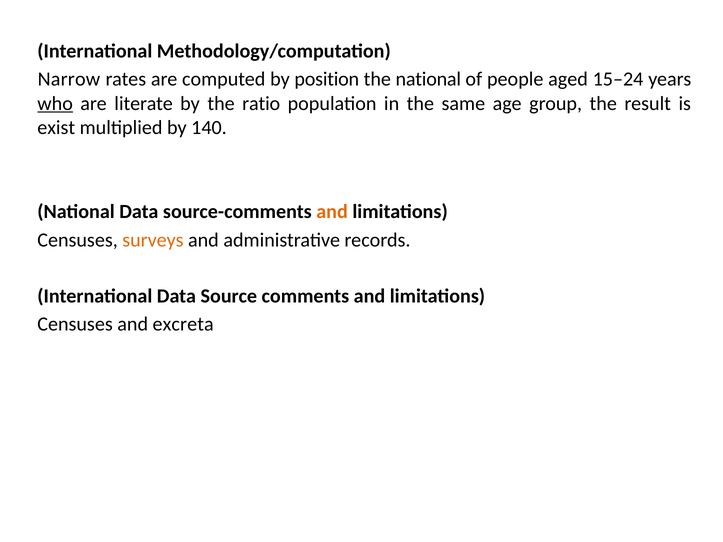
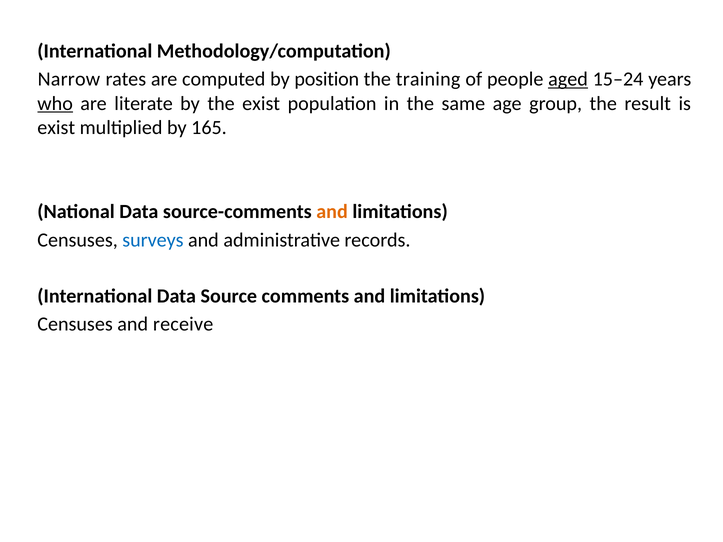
the national: national -> training (428, 79)
aged underline: none -> present (568, 79)
the ratio: ratio -> exist (261, 103)
140: 140 -> 165 (209, 128)
surveys colour: orange -> blue (153, 240)
excreta: excreta -> receive (183, 324)
